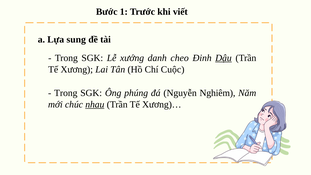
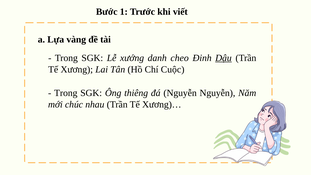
sung: sung -> vàng (76, 39)
phúng: phúng -> thiêng (136, 93)
Nguyễn Nghiêm: Nghiêm -> Nguyễn (217, 93)
nhau underline: present -> none (95, 104)
